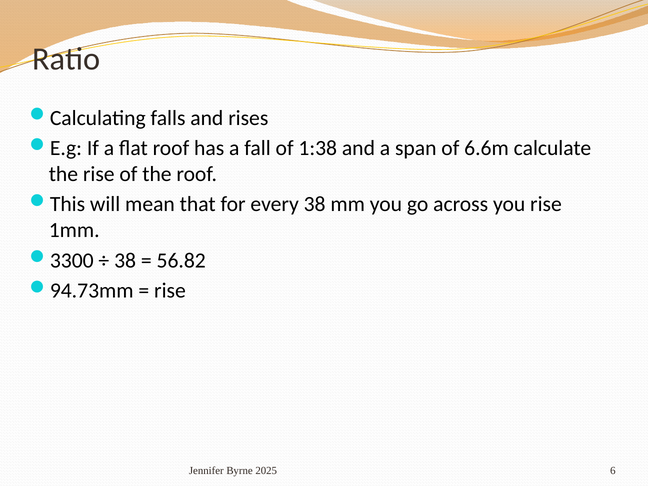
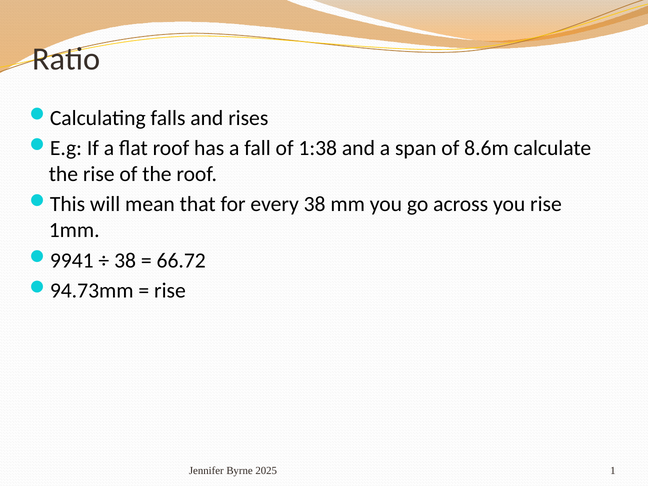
6.6m: 6.6m -> 8.6m (487, 148)
3300: 3300 -> 9941 (72, 260)
56.82: 56.82 -> 66.72 (181, 260)
6: 6 -> 1 (613, 471)
